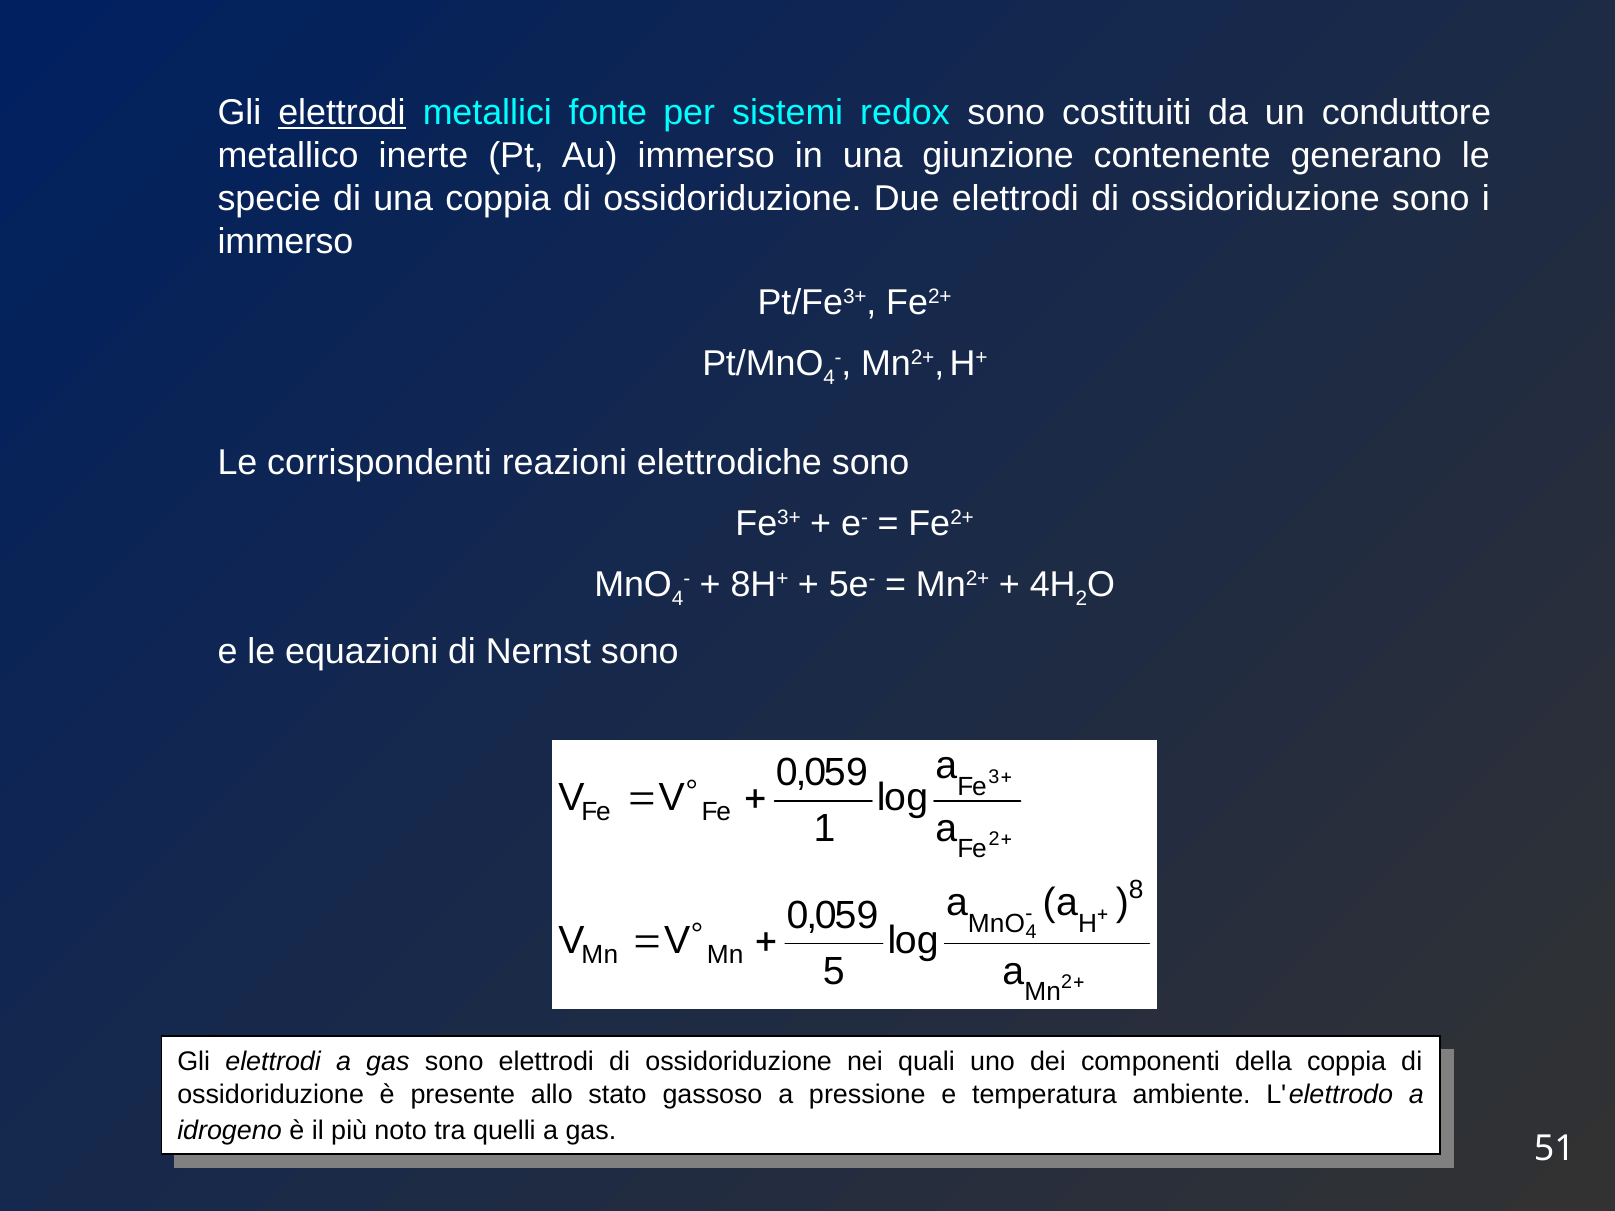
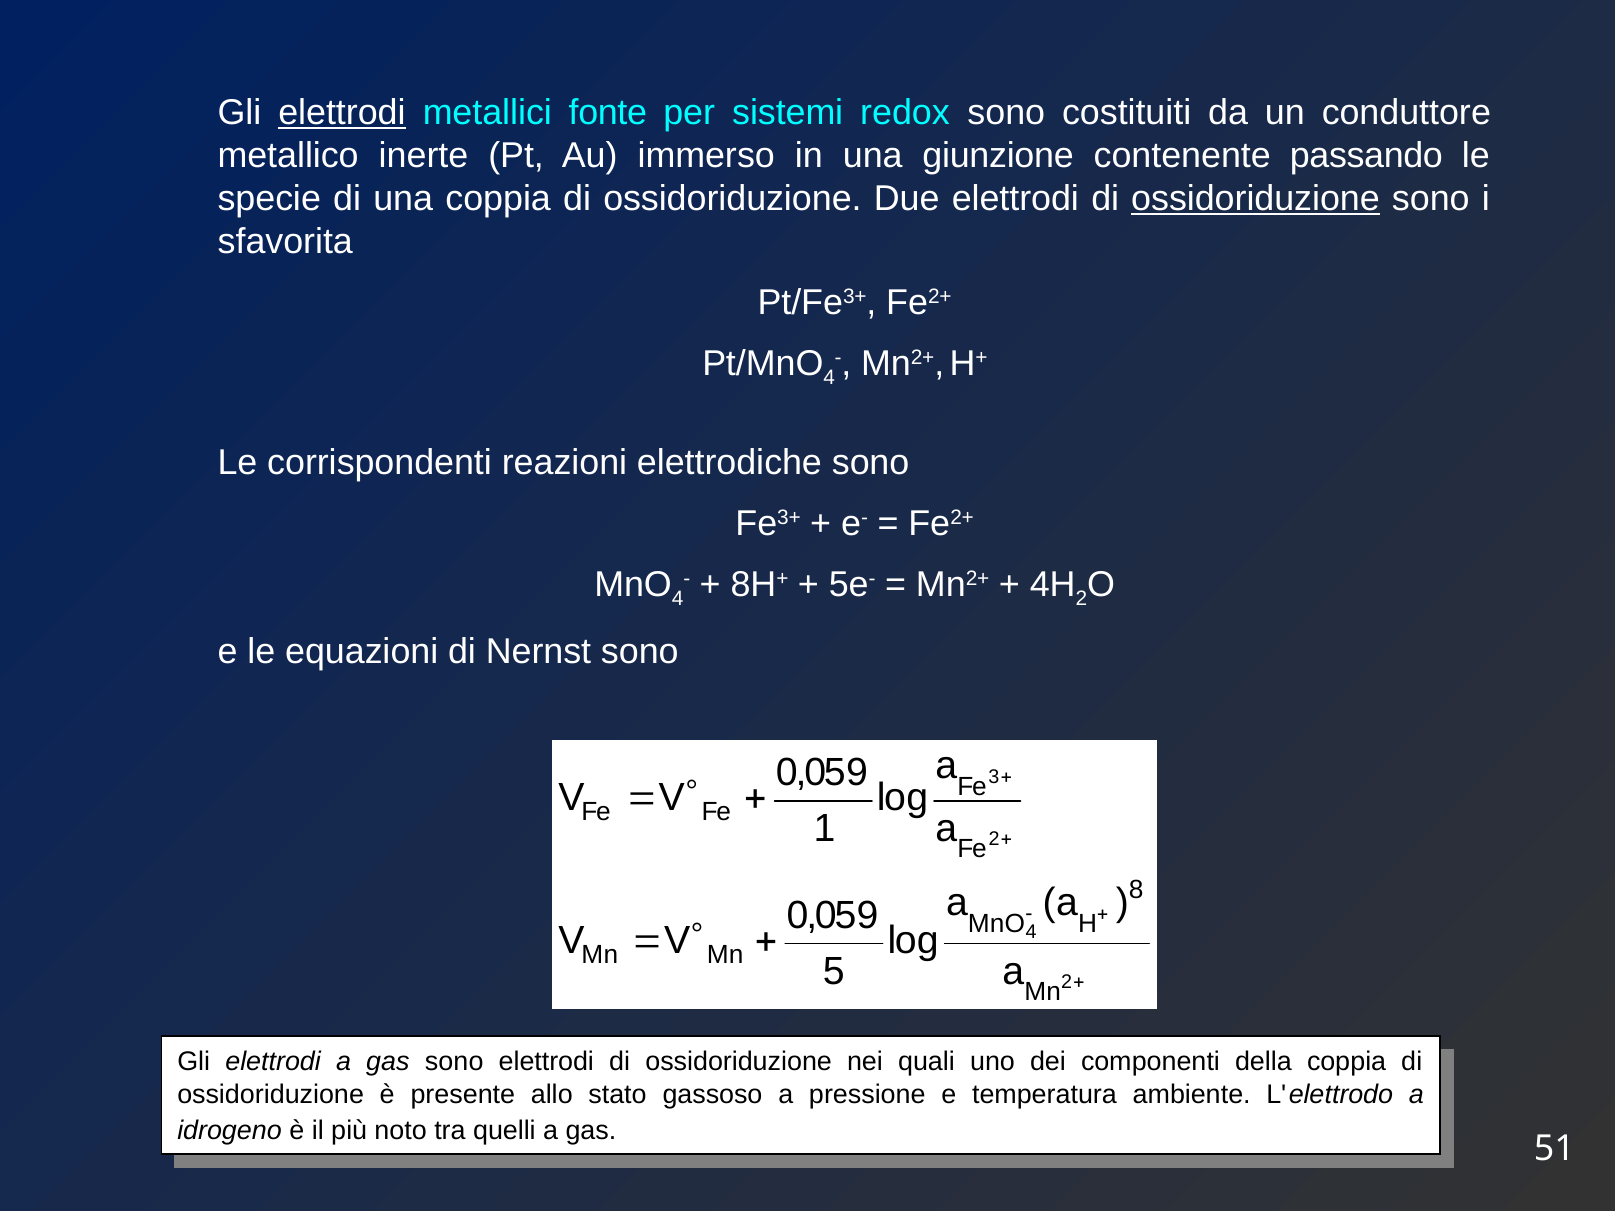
generano: generano -> passando (1366, 156)
ossidoriduzione underline: none -> present (1255, 199)
immerso: immerso -> sfavorita (285, 242)
